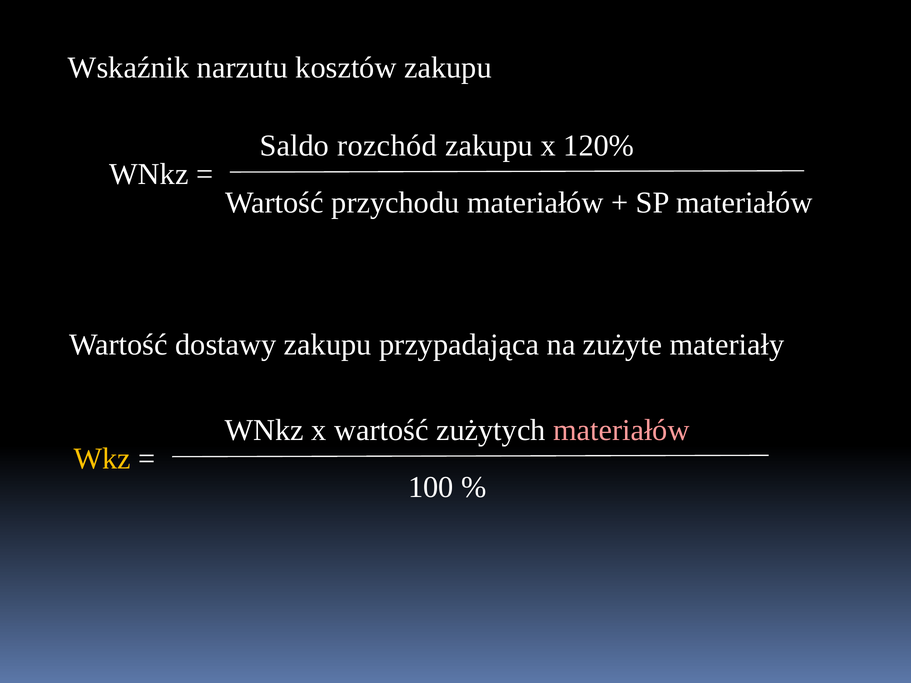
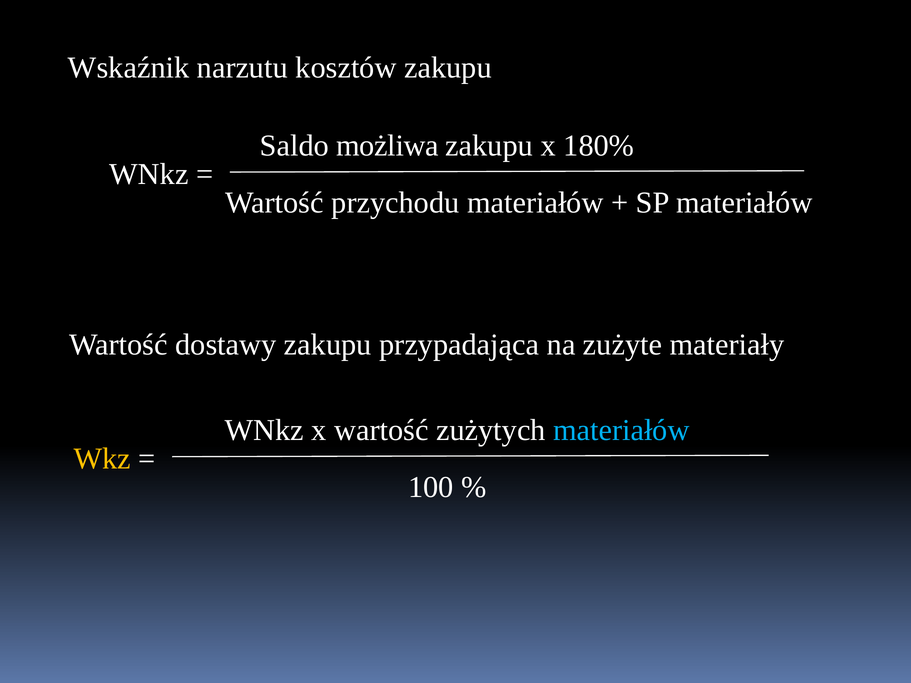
rozchód: rozchód -> możliwa (387, 146)
120%: 120% -> 180% (599, 146)
materiałów colour: pink -> light blue (621, 430)
